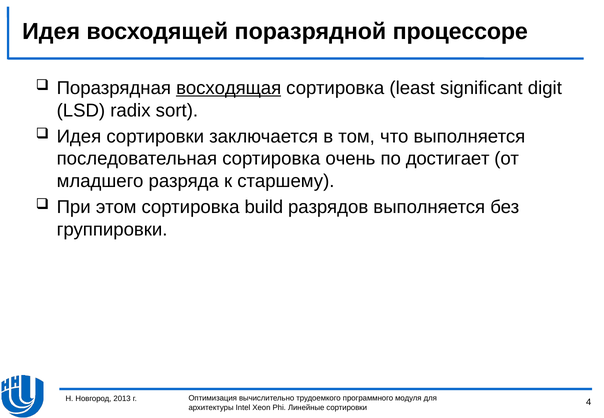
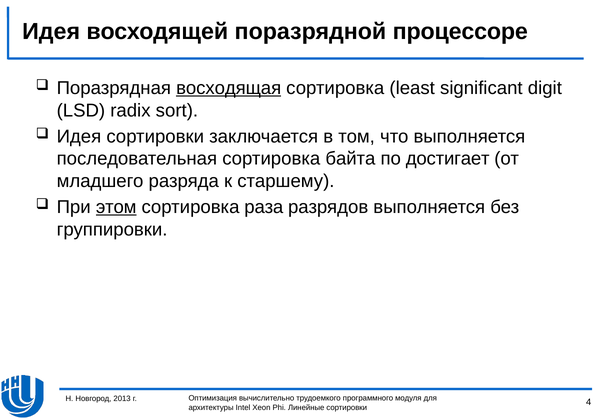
очень: очень -> байта (350, 159)
этом underline: none -> present (116, 207)
build: build -> раза (264, 207)
